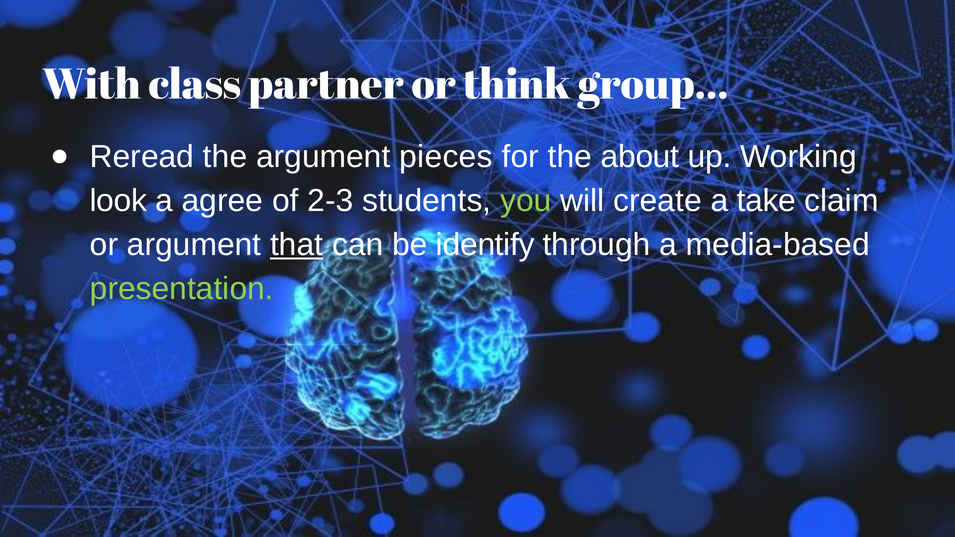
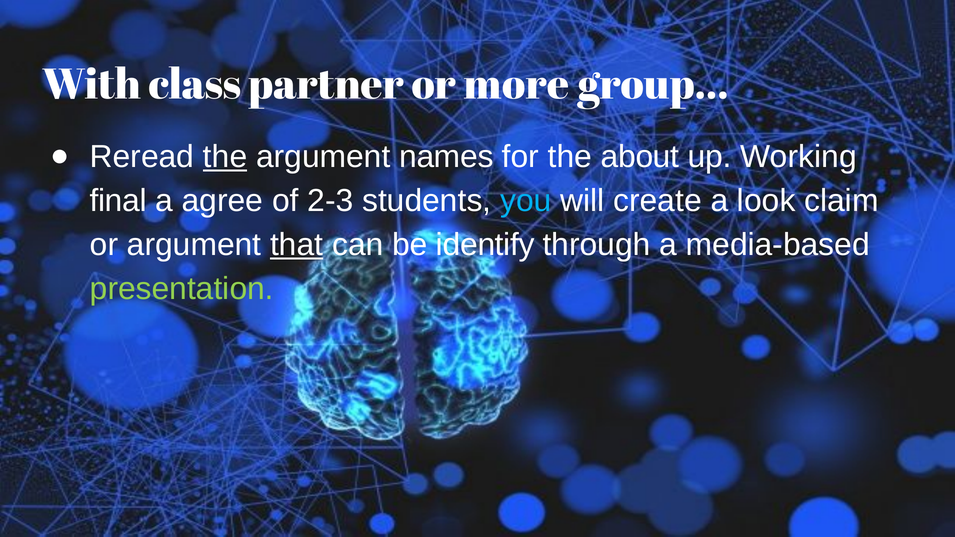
think: think -> more (517, 85)
the underline: none -> present (225, 157)
pieces: pieces -> names (446, 157)
look: look -> final (118, 201)
you colour: light green -> light blue (526, 201)
take: take -> look (766, 201)
